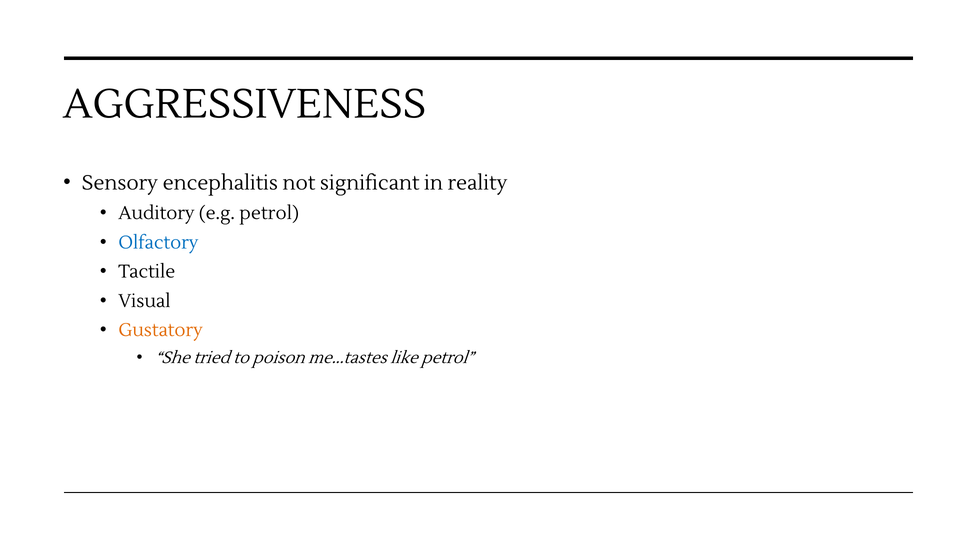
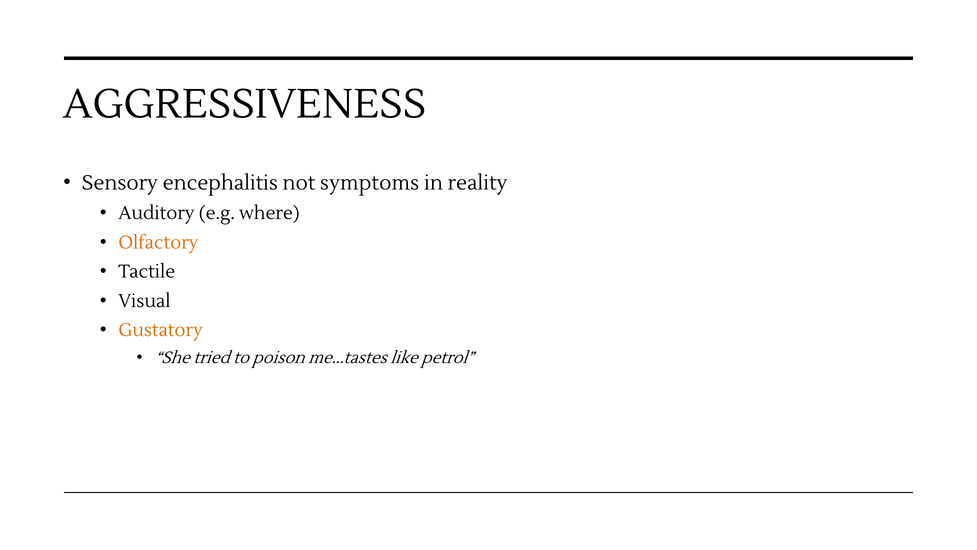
significant: significant -> symptoms (370, 183)
e.g petrol: petrol -> where (269, 213)
Olfactory colour: blue -> orange (158, 242)
